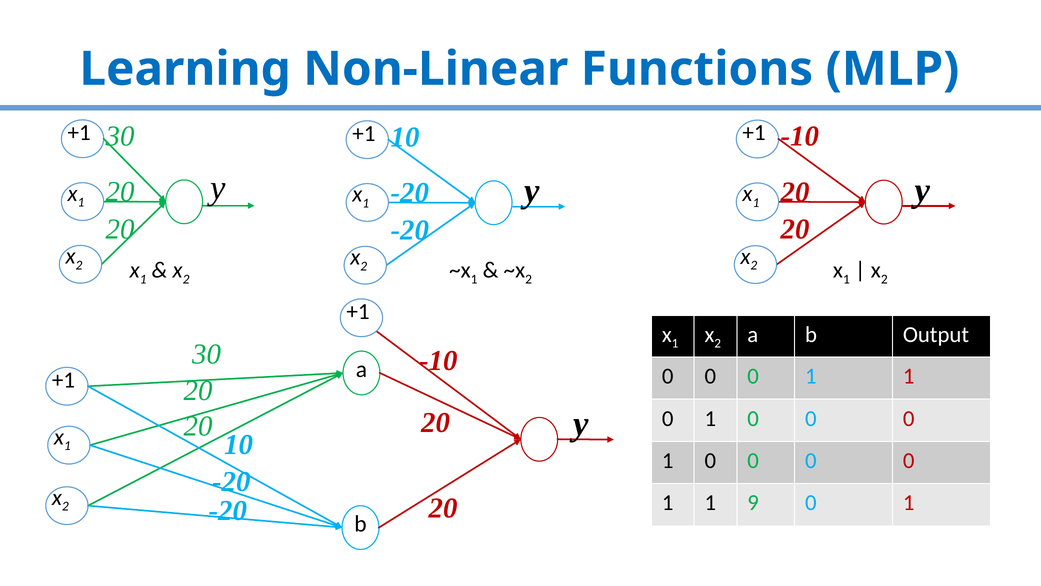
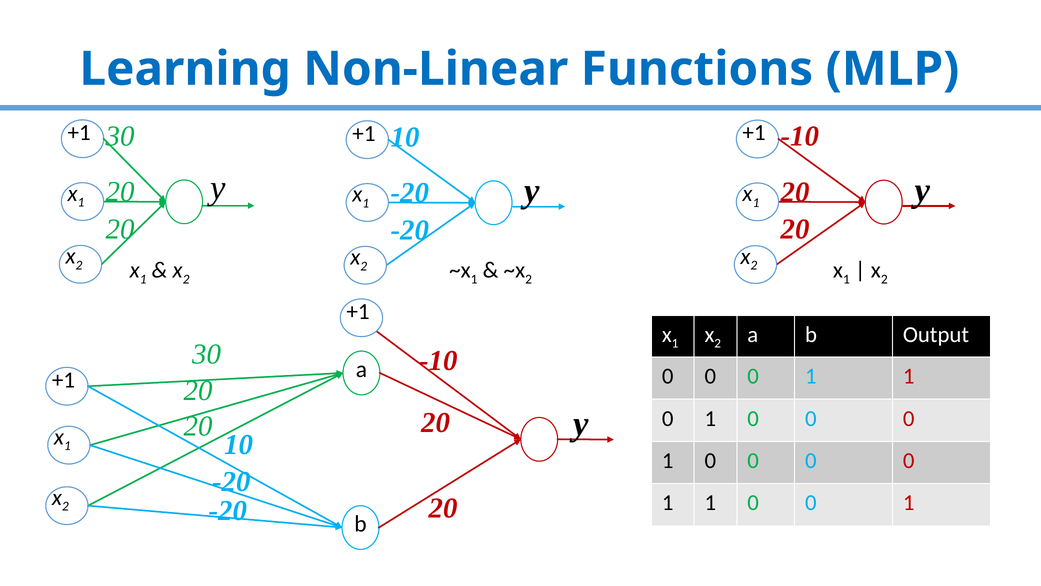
9: 9 -> 0 (753, 503)
